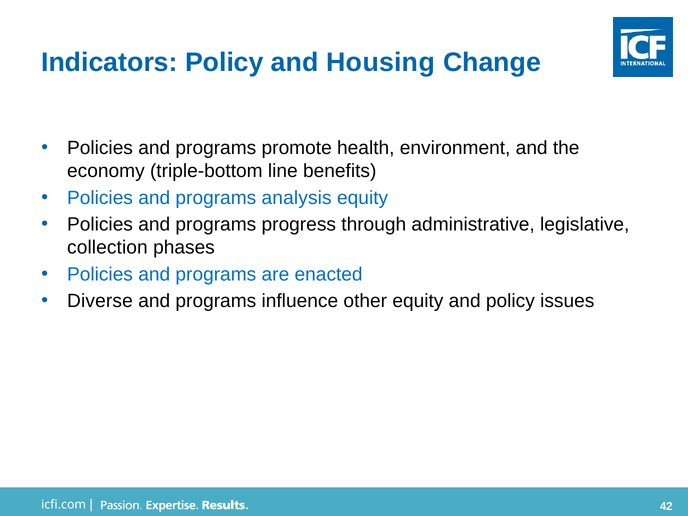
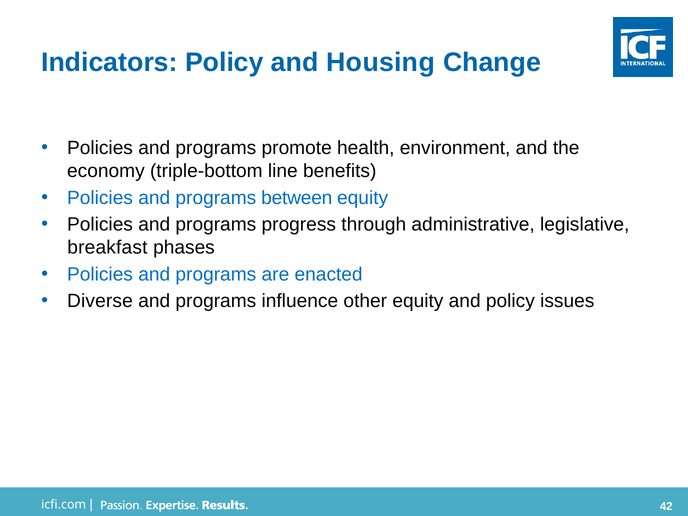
analysis: analysis -> between (297, 198)
collection: collection -> breakfast (107, 248)
